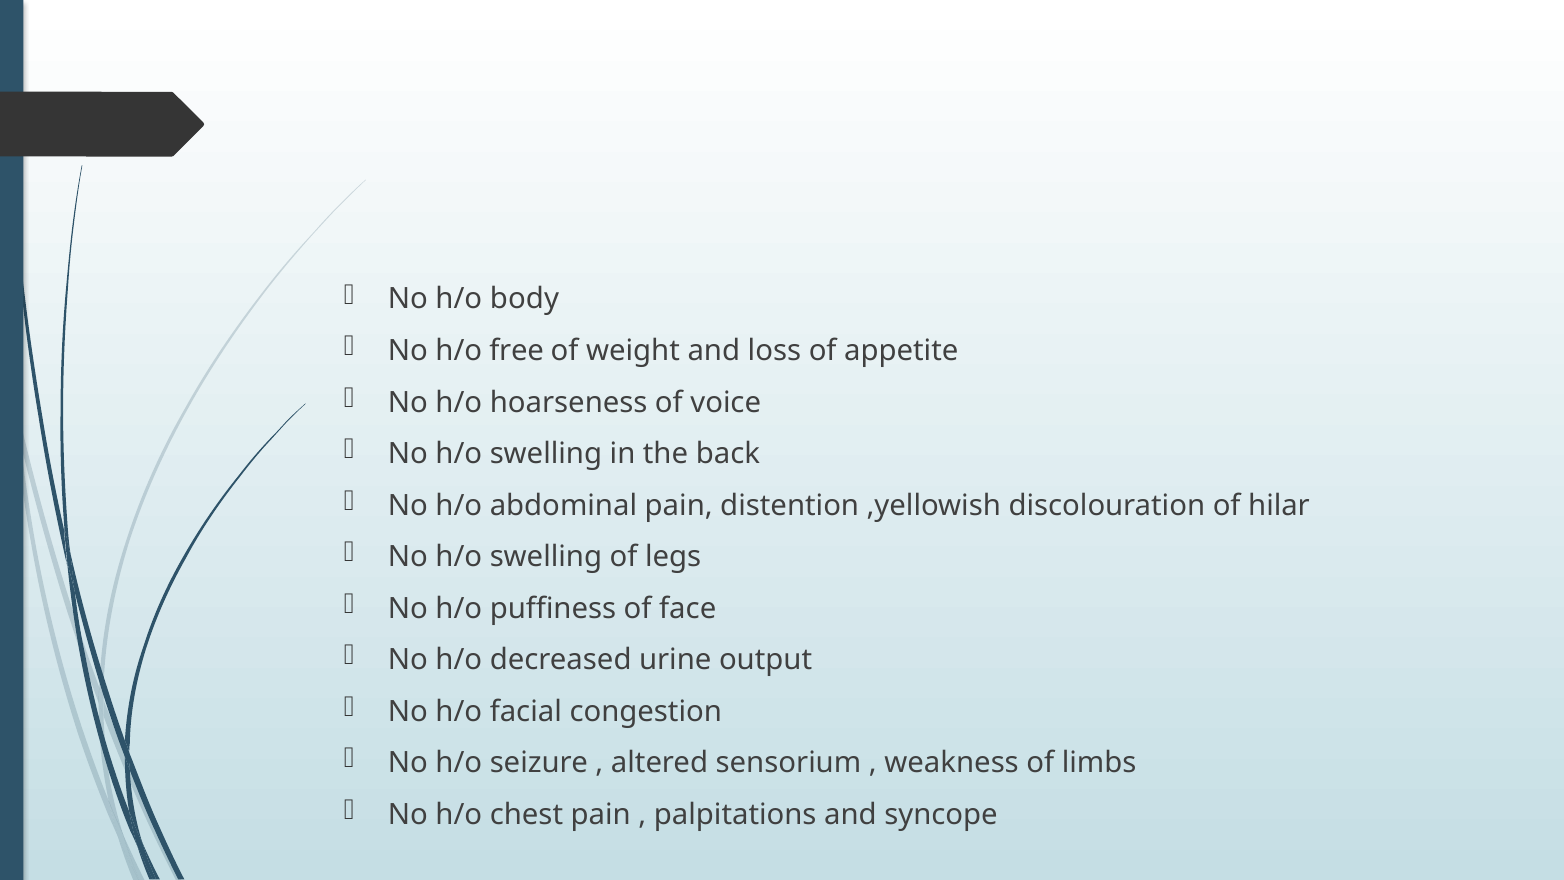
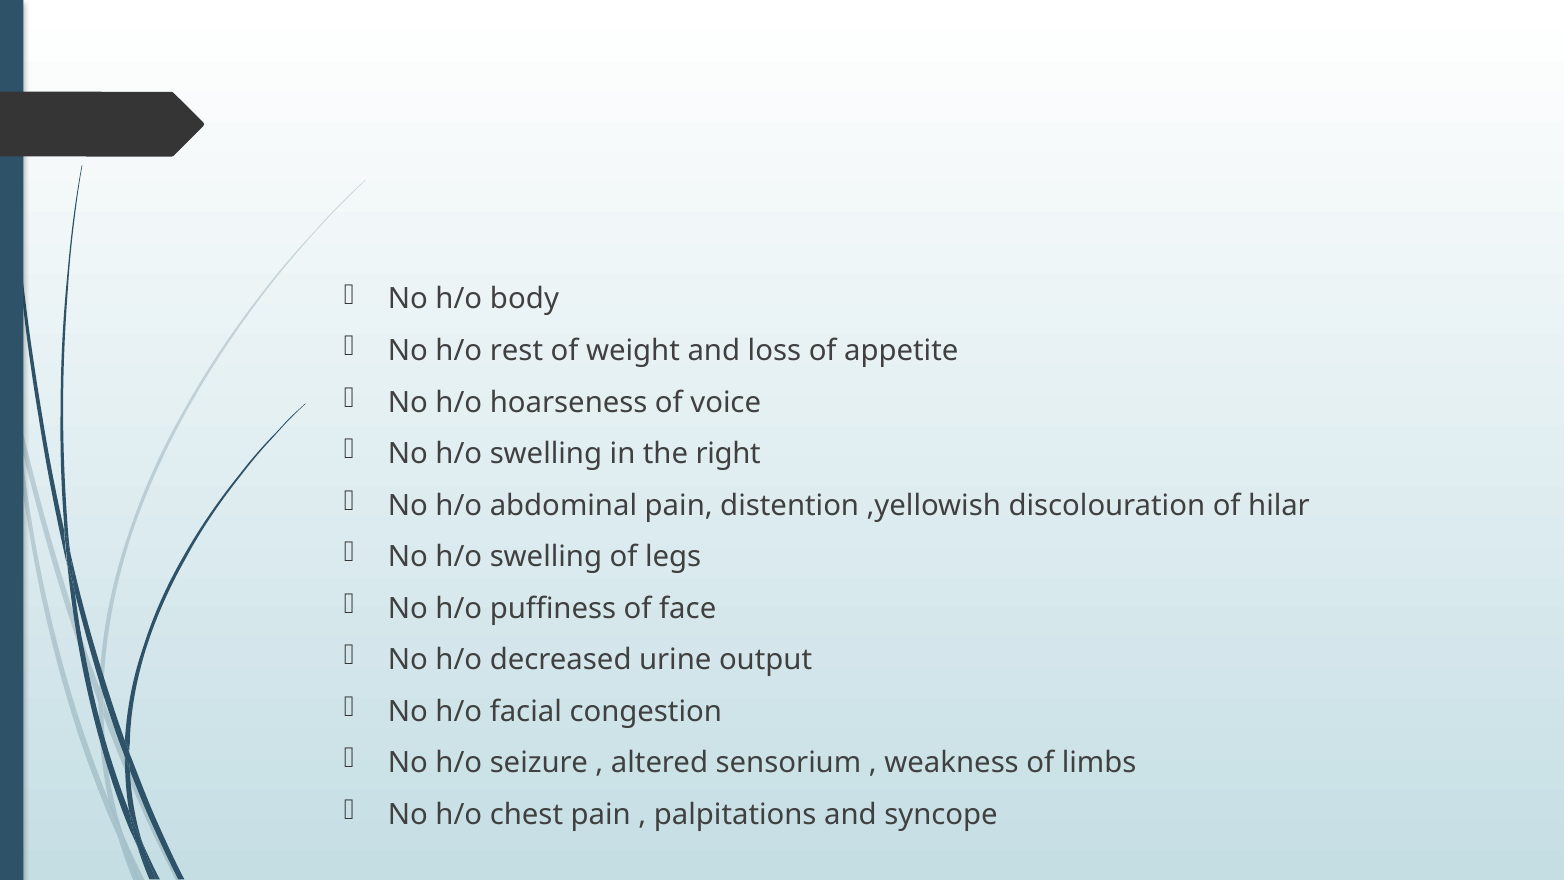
free: free -> rest (516, 351)
back: back -> right (728, 454)
